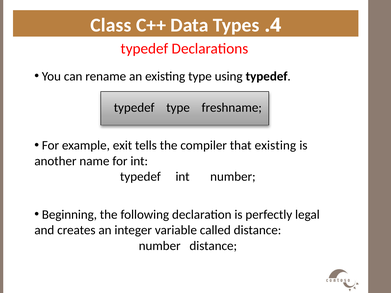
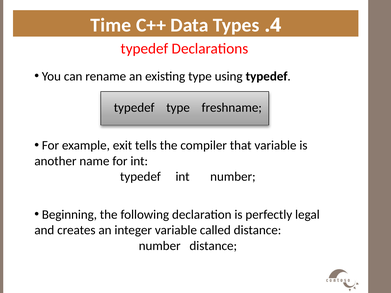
Class: Class -> Time (111, 25)
that existing: existing -> variable (275, 146)
